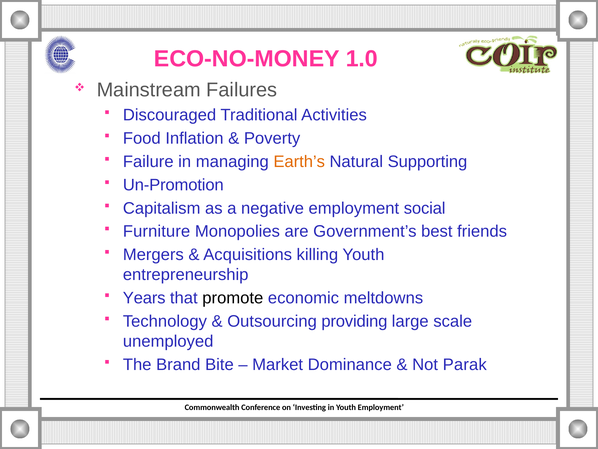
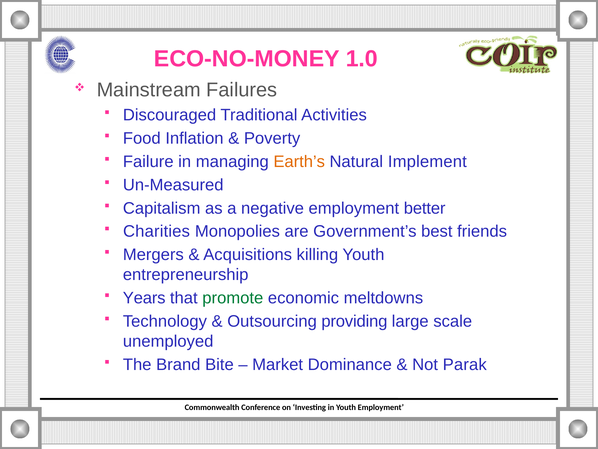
Supporting: Supporting -> Implement (427, 161)
Un-Promotion: Un-Promotion -> Un-Measured (173, 185)
social: social -> better (425, 208)
Furniture: Furniture -> Charities (157, 231)
promote colour: black -> green (233, 298)
